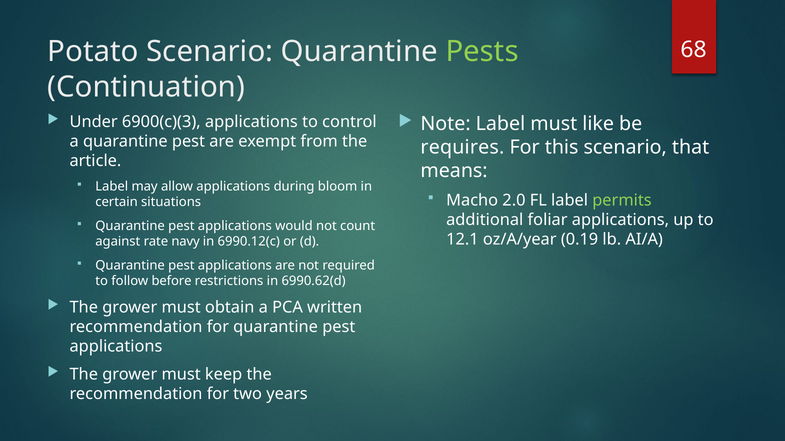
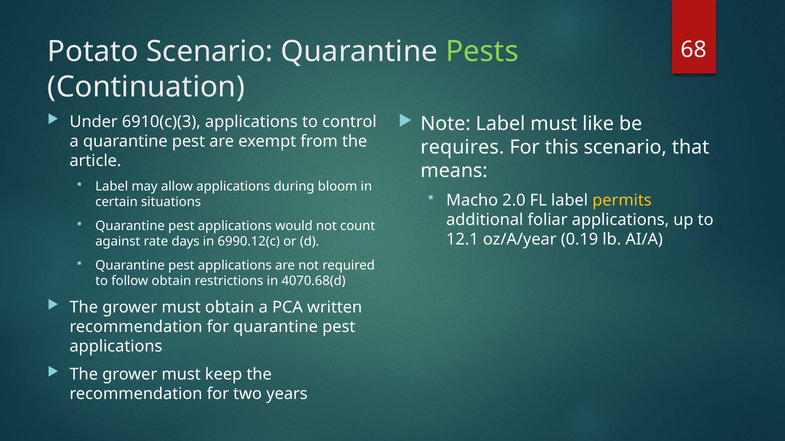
6900(c)(3: 6900(c)(3 -> 6910(c)(3 (161, 122)
permits colour: light green -> yellow (622, 201)
navy: navy -> days (186, 242)
follow before: before -> obtain (171, 282)
6990.62(d: 6990.62(d -> 4070.68(d (314, 282)
